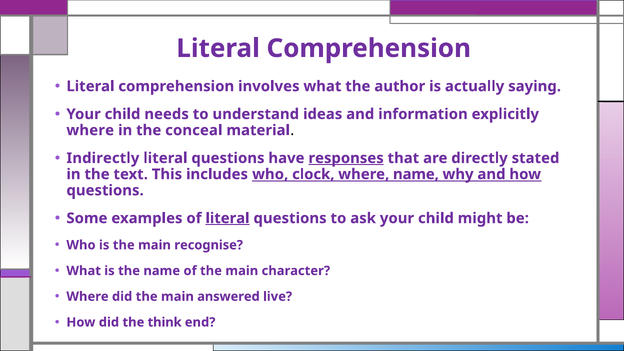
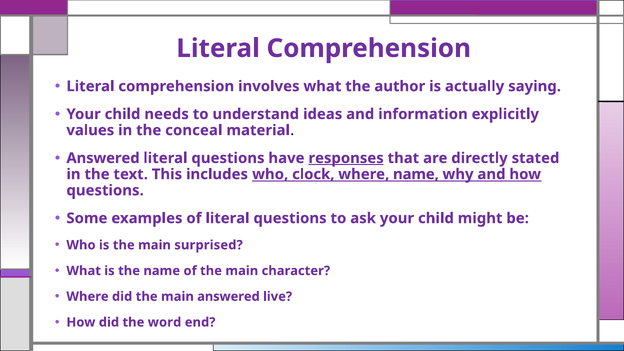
where: where -> values (90, 130)
Indirectly: Indirectly -> Answered (103, 158)
literal underline: present -> none (228, 218)
recognise: recognise -> surprised (209, 245)
think: think -> word (165, 322)
